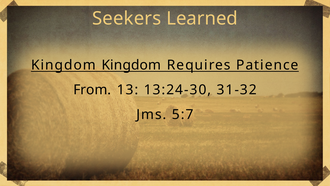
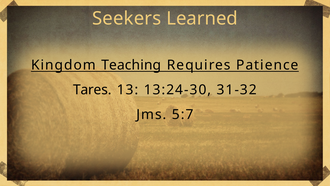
Kingdom Kingdom: Kingdom -> Teaching (131, 65)
From: From -> Tares (92, 90)
